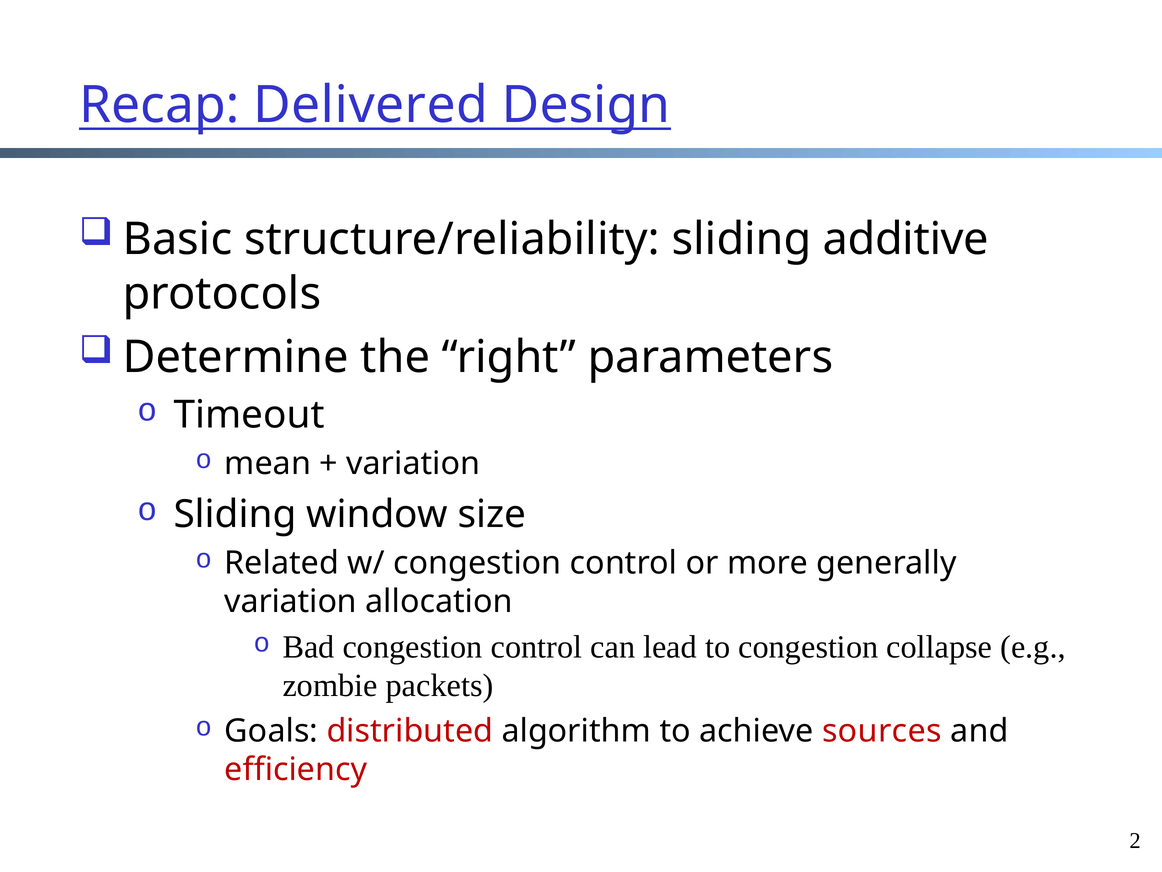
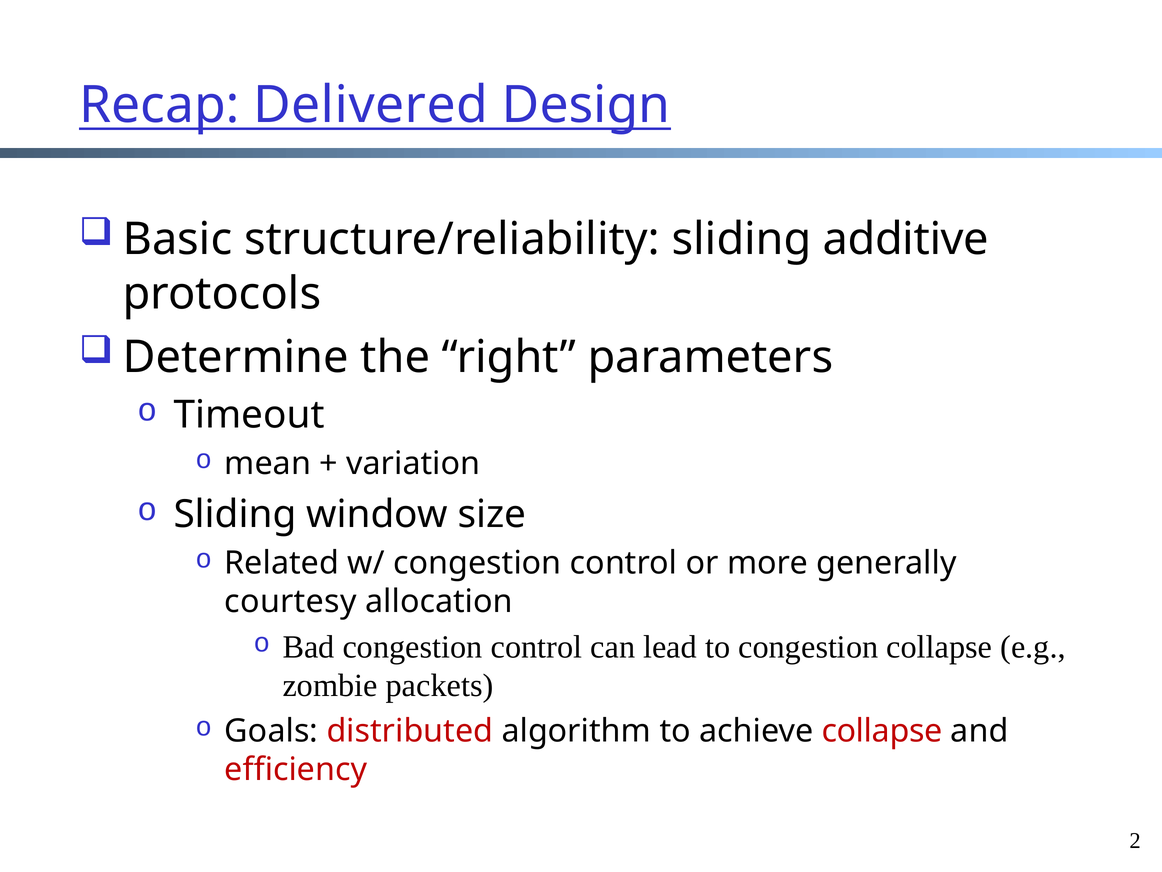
variation: variation -> courtesy (290, 601)
achieve sources: sources -> collapse (882, 730)
